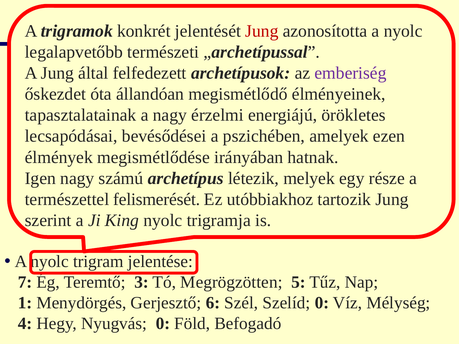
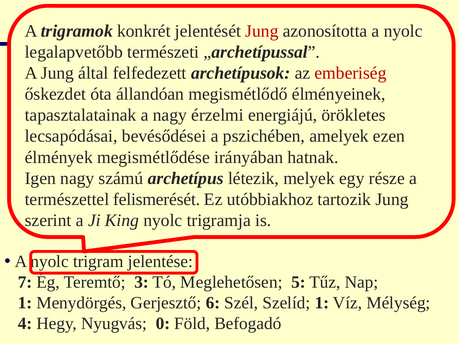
emberiség colour: purple -> red (351, 73)
Megrögzötten: Megrögzötten -> Meglehetősen (231, 282)
Szelíd 0: 0 -> 1 (322, 303)
